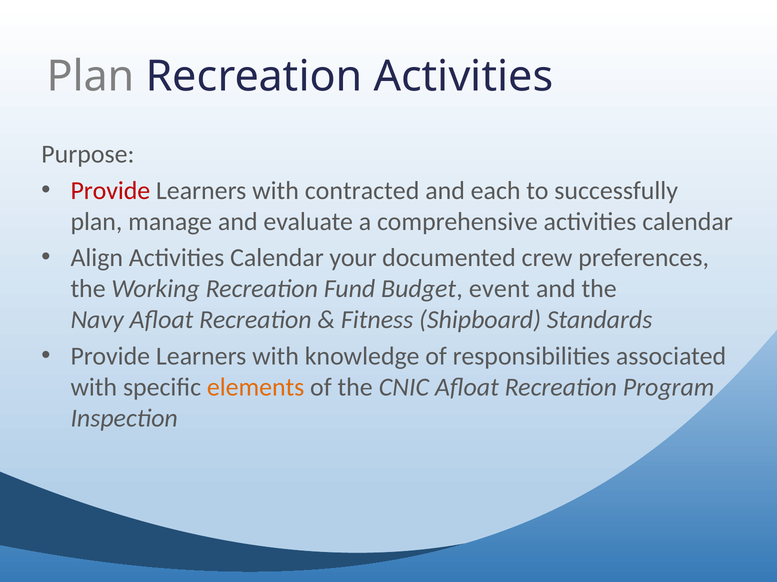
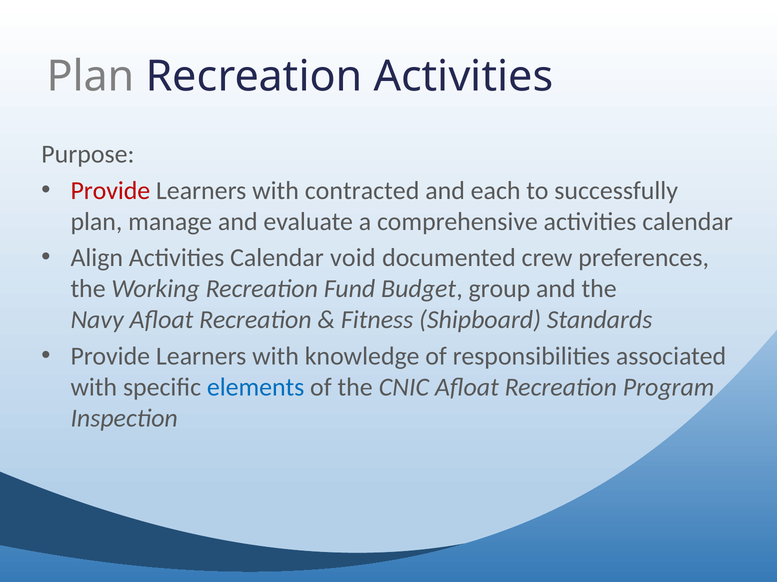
your: your -> void (353, 258)
event: event -> group (499, 289)
elements colour: orange -> blue (256, 388)
